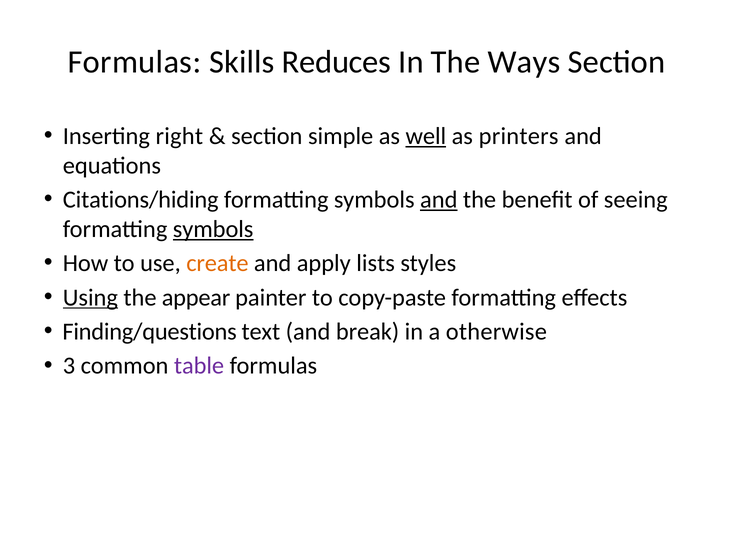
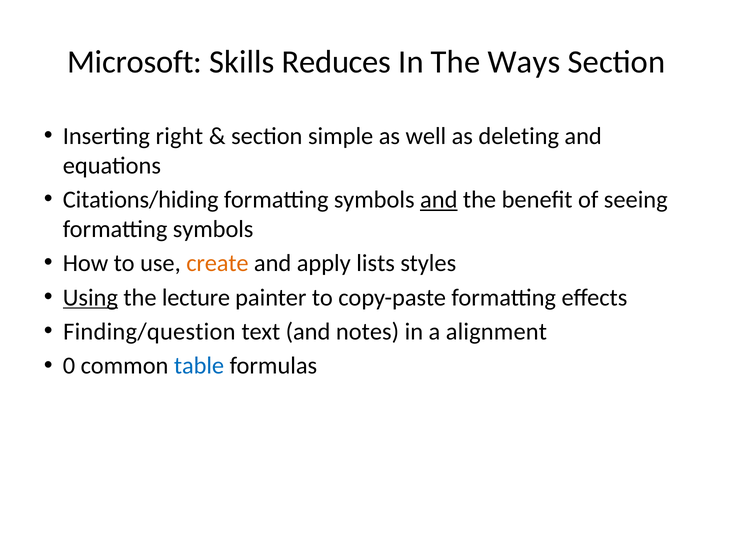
Formulas: Formulas -> Microsoft (135, 62)
well underline: present -> none (426, 136)
printers: printers -> deleting (519, 136)
symbols underline: present -> none (213, 229)
appear: appear -> lecture (196, 297)
Finding/questions: Finding/questions -> Finding/question (149, 332)
break: break -> notes (368, 332)
otherwise: otherwise -> alignment (496, 332)
3: 3 -> 0 (69, 366)
table colour: purple -> blue (199, 366)
